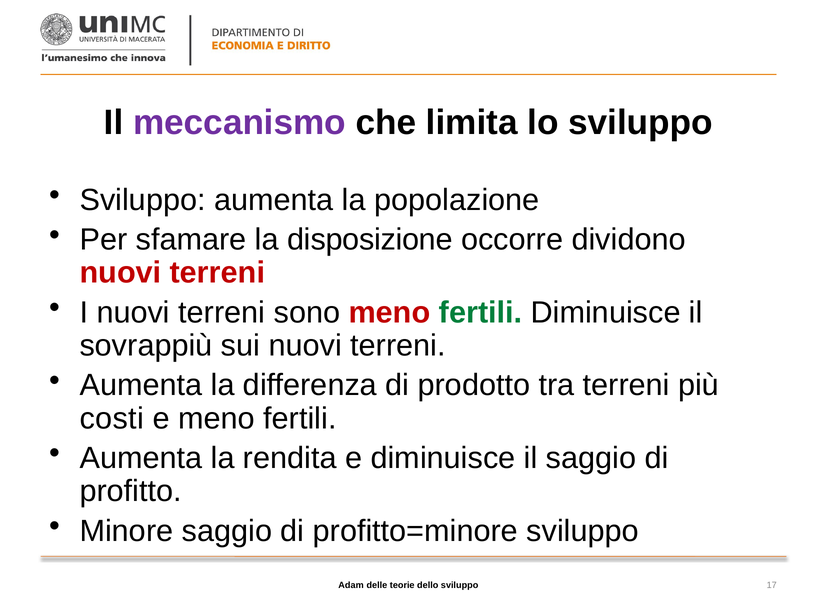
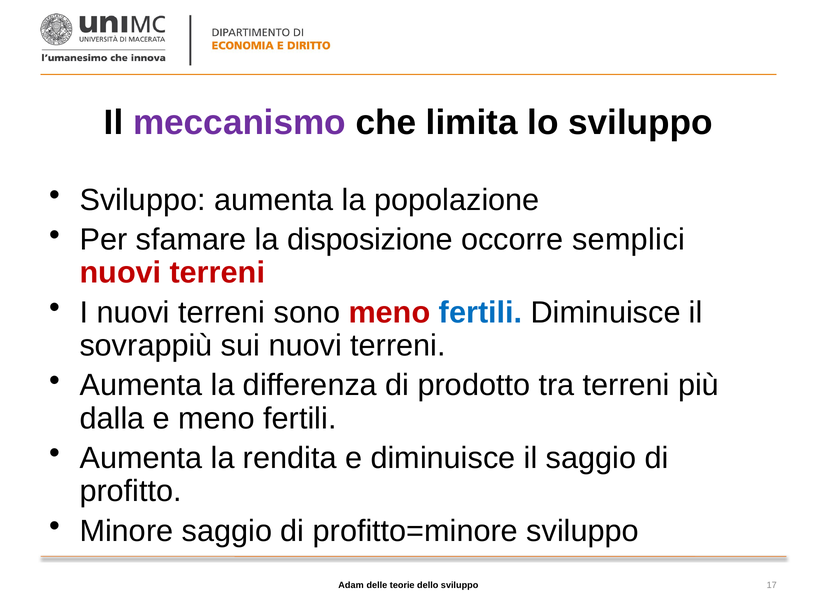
dividono: dividono -> semplici (629, 240)
fertili colour: green -> blue (481, 312)
costi: costi -> dalla (112, 418)
